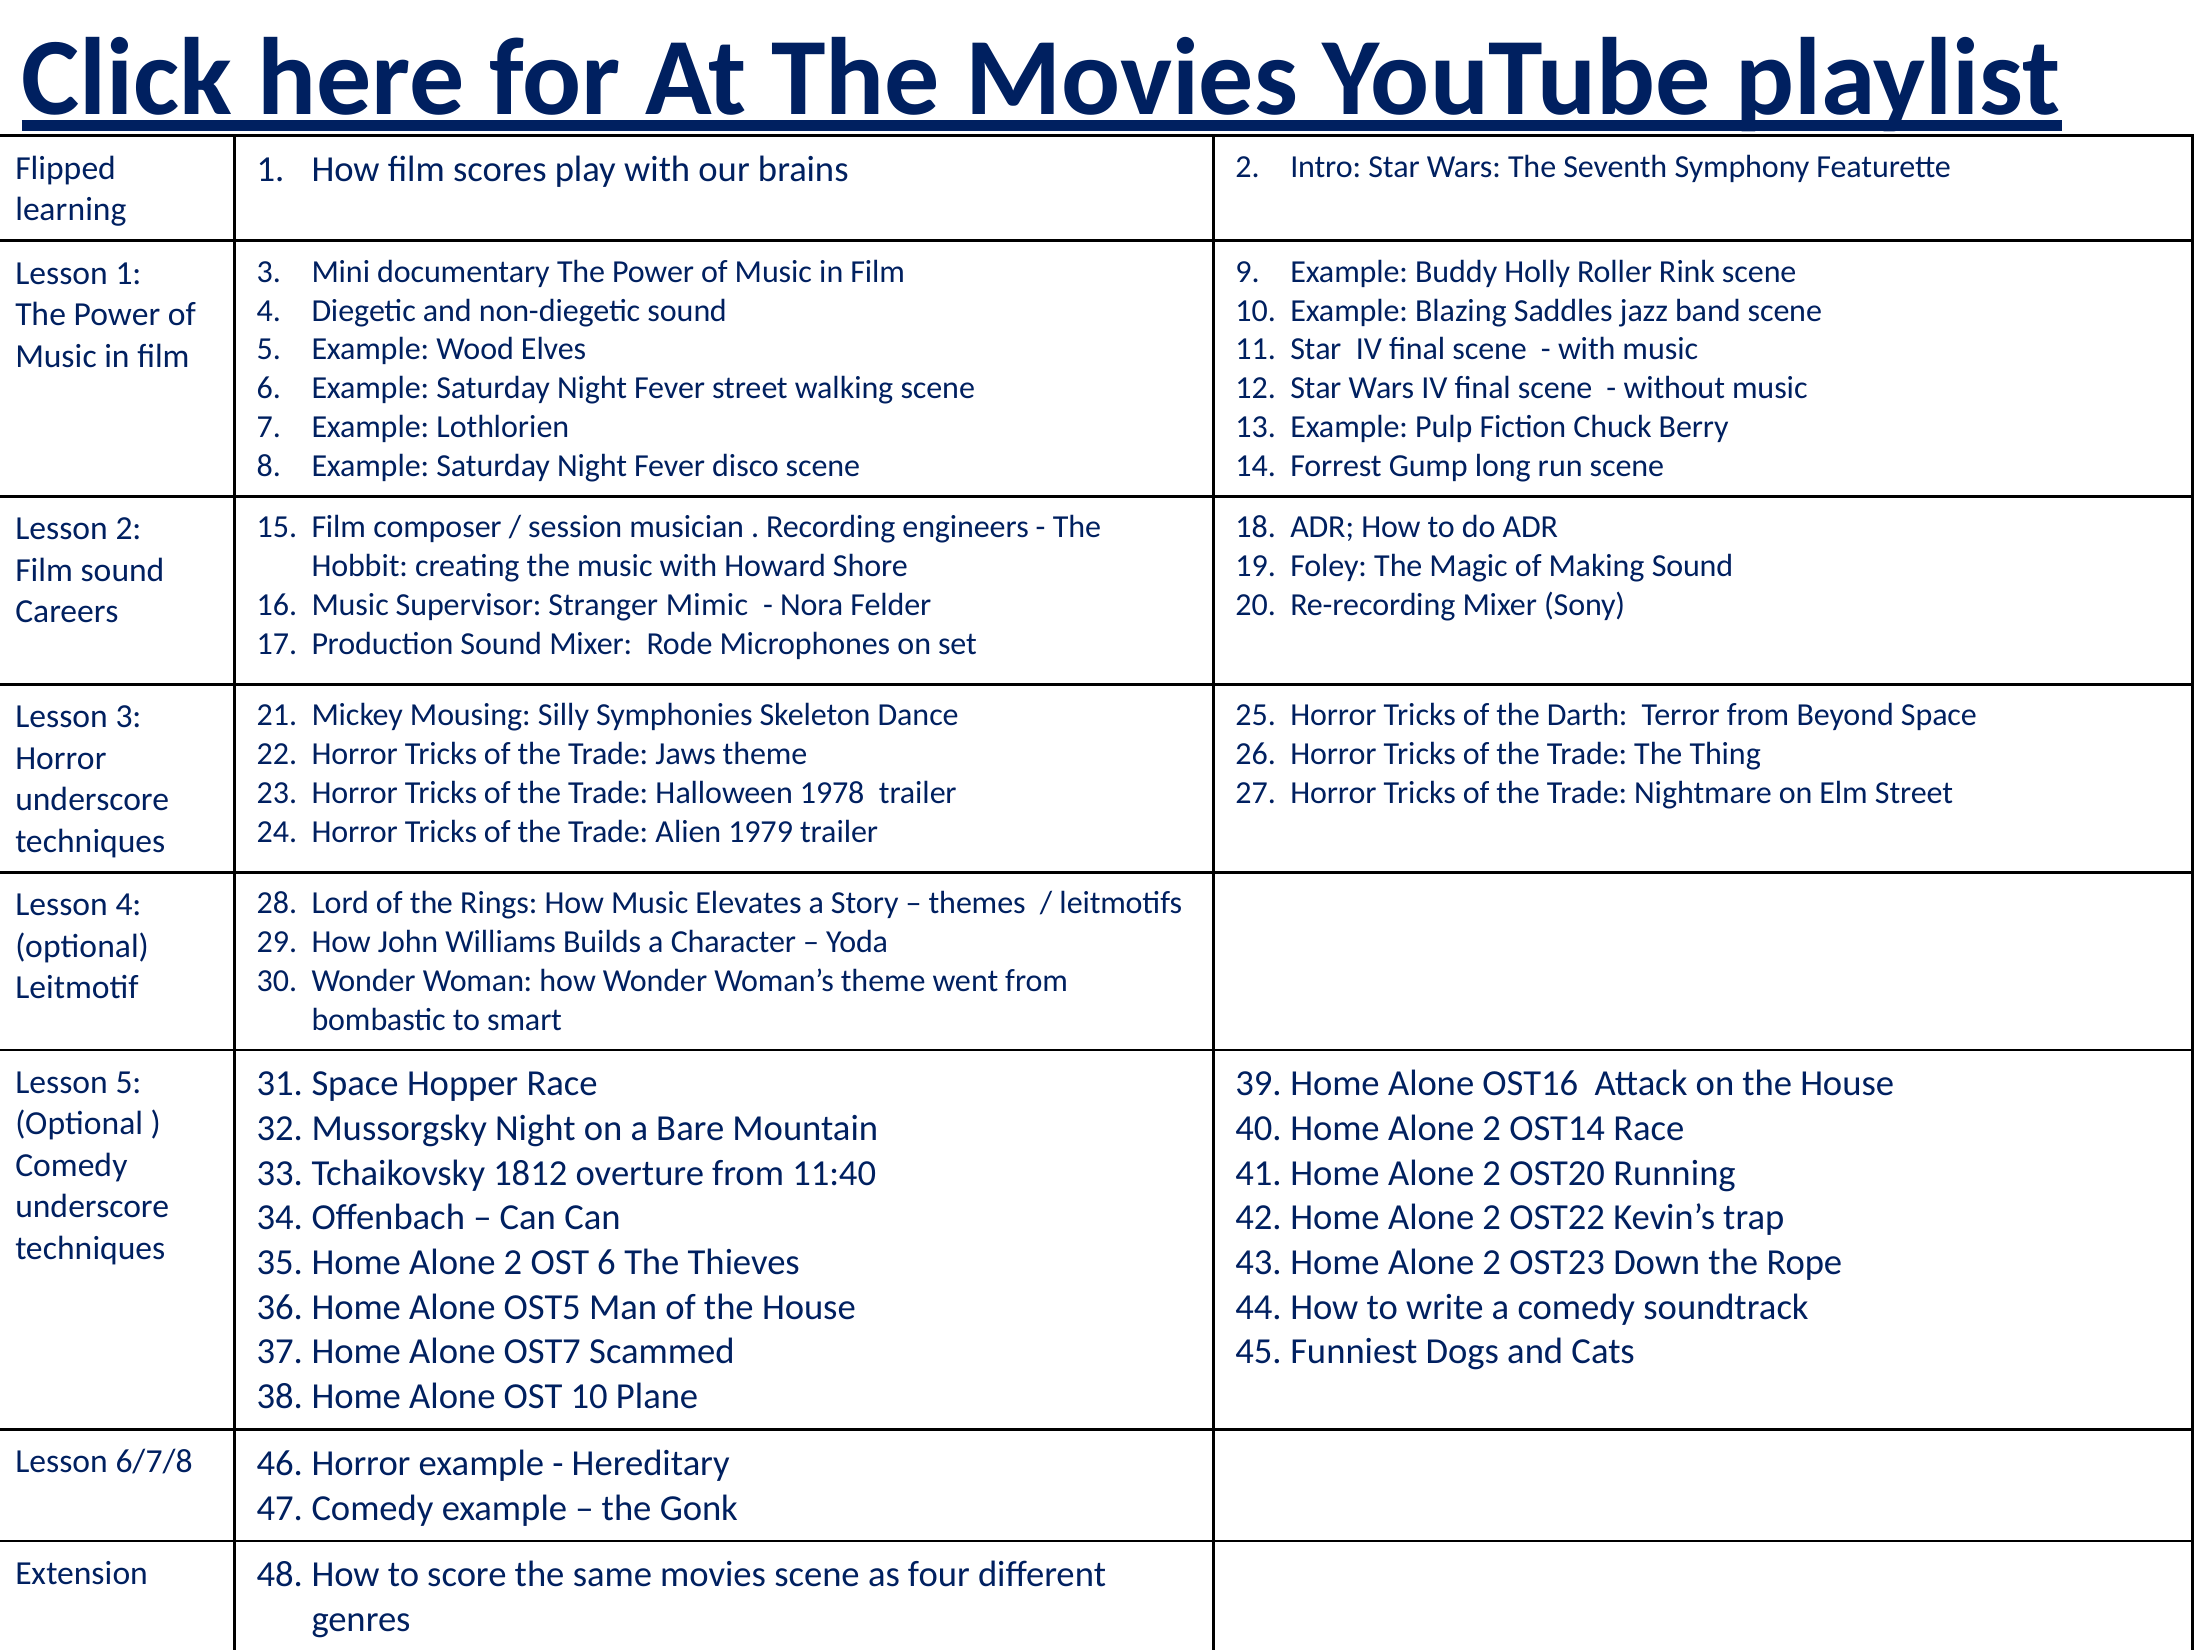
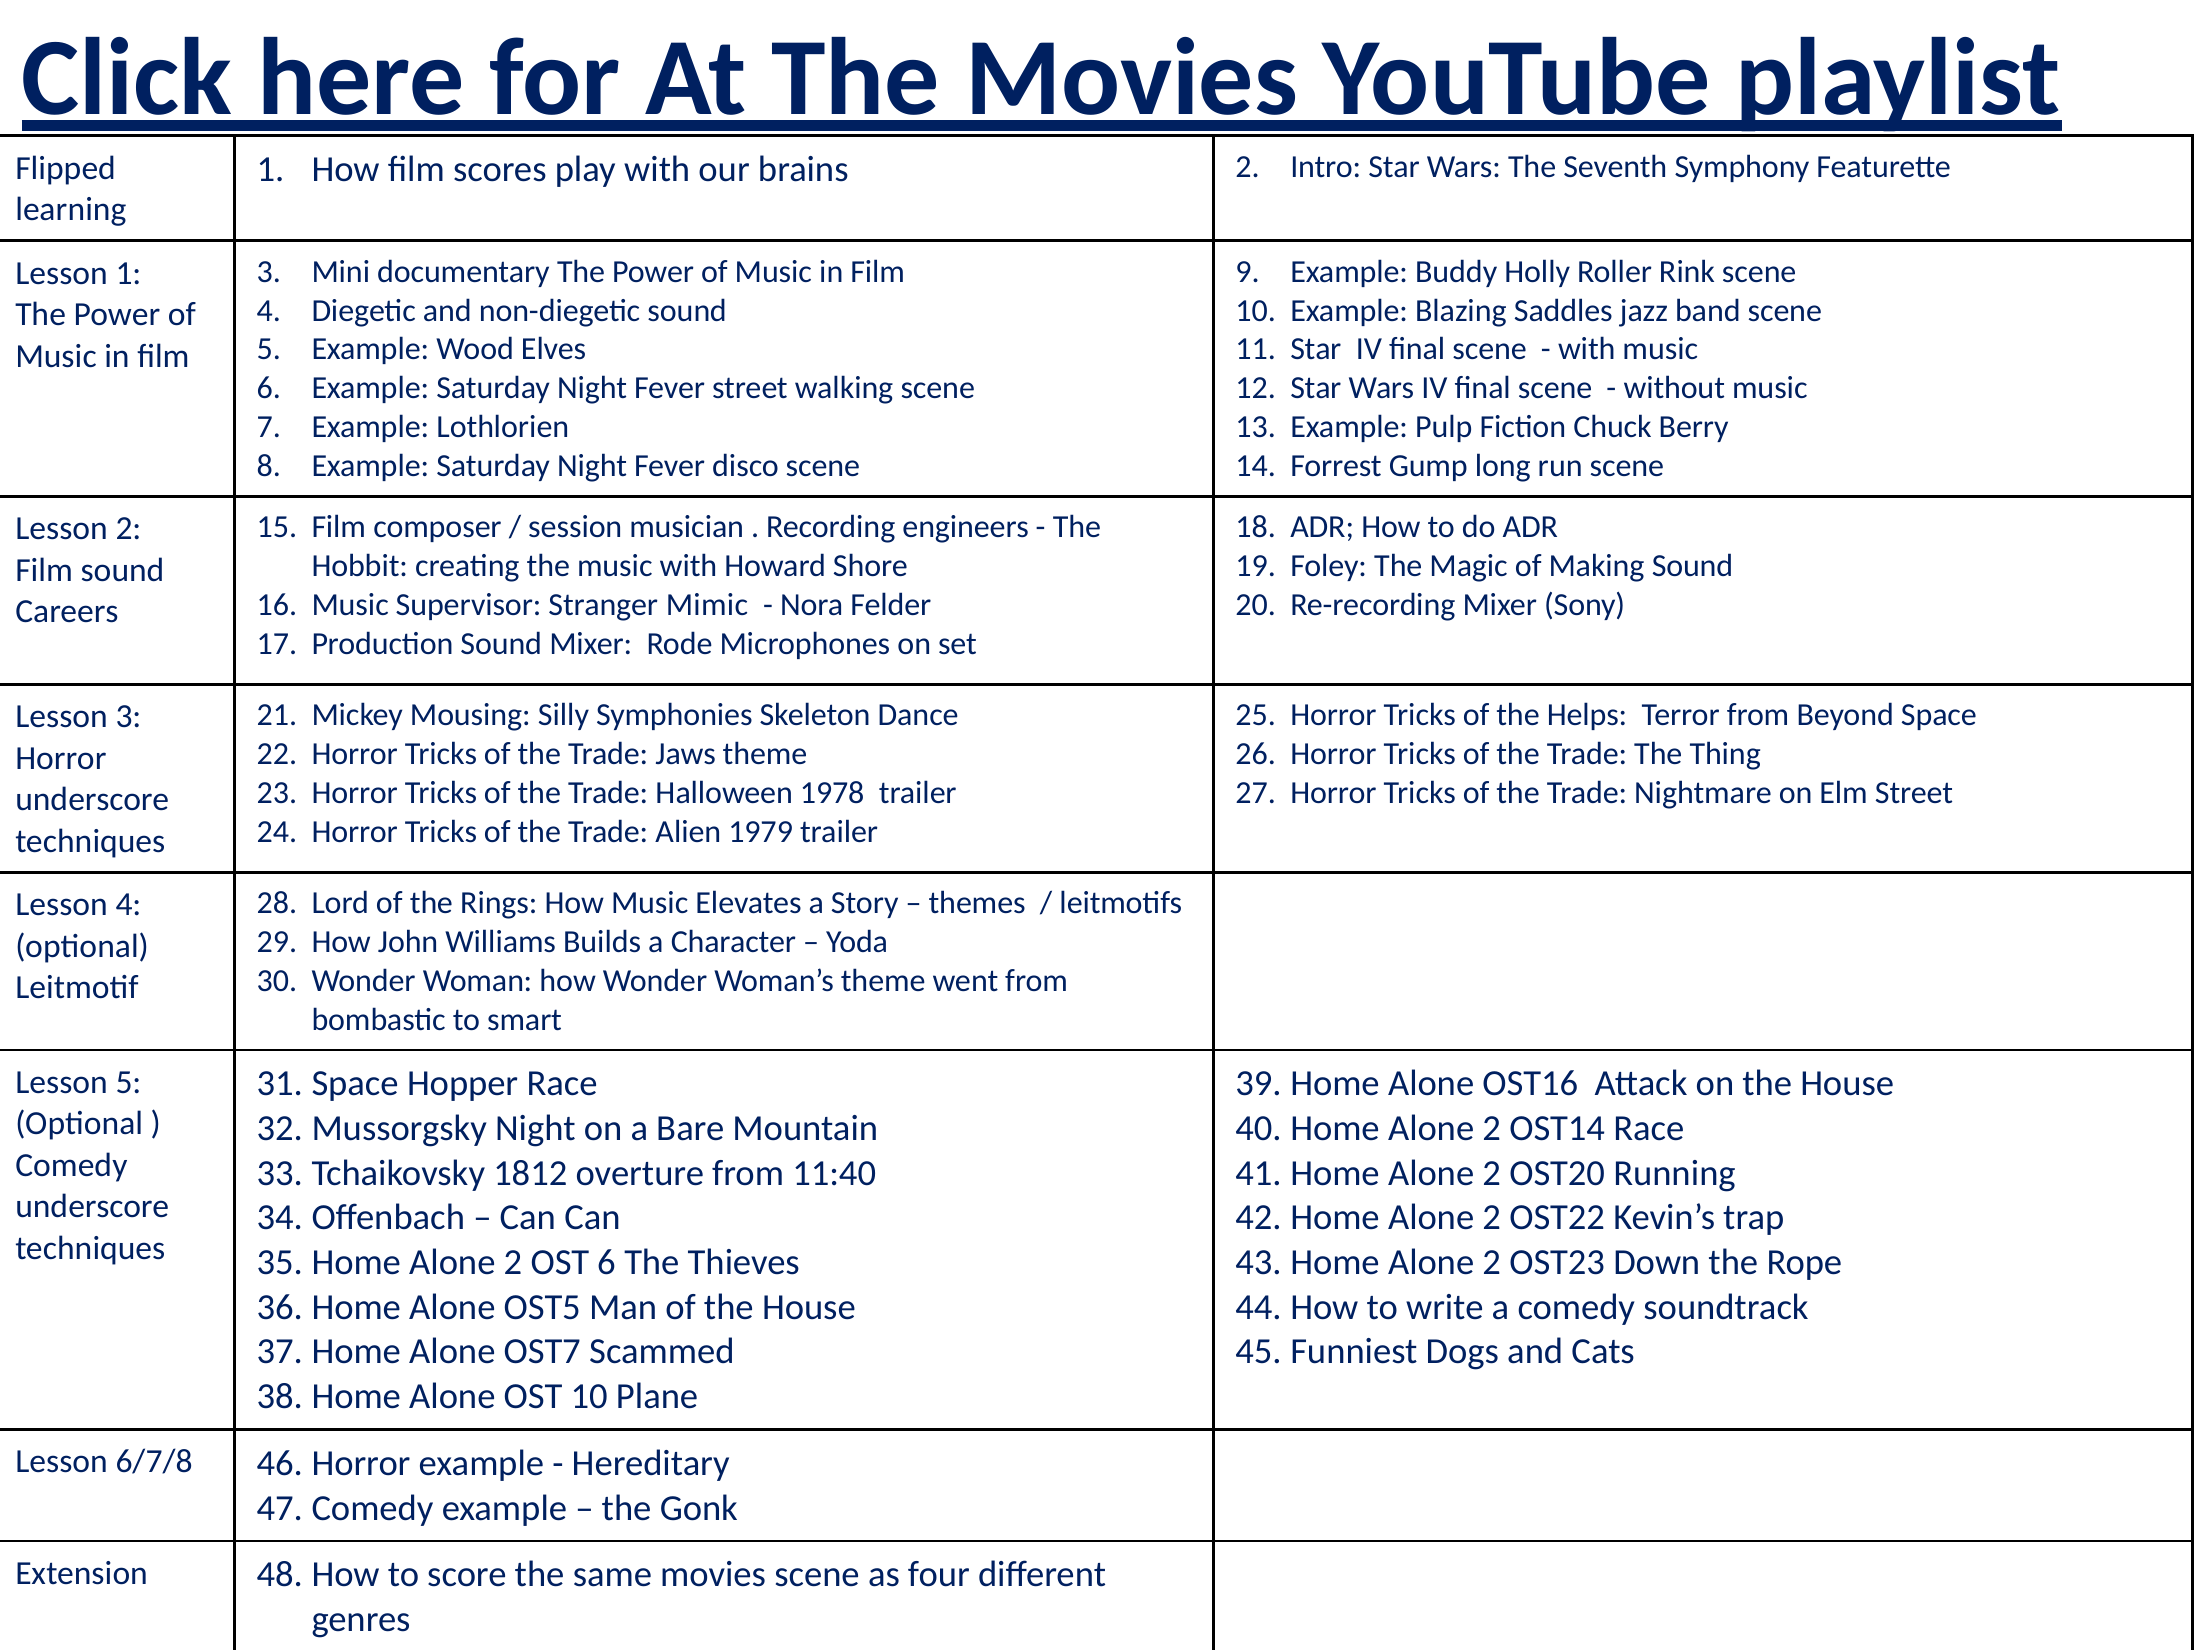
Darth: Darth -> Helps (1587, 715)
